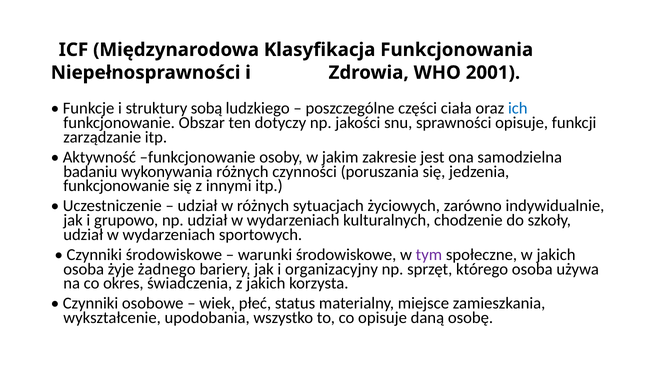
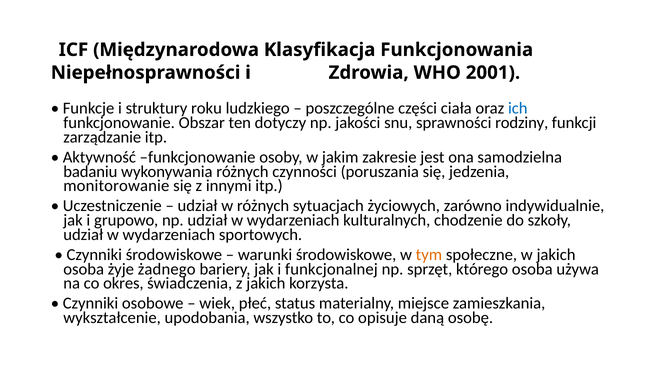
sobą: sobą -> roku (206, 108)
sprawności opisuje: opisuje -> rodziny (522, 123)
funkcjonowanie: funkcjonowanie -> monitorowanie (116, 186)
tym colour: purple -> orange (429, 254)
organizacyjny: organizacyjny -> funkcjonalnej (331, 269)
